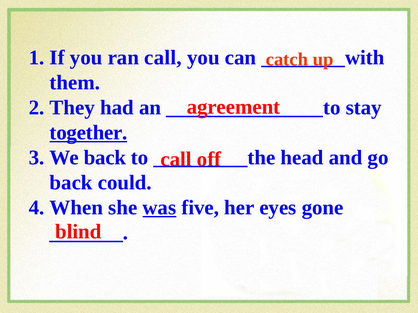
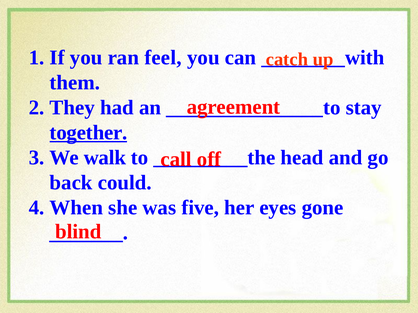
ran call: call -> feel (163, 58)
back: back -> walk (105, 158)
was underline: present -> none (159, 208)
